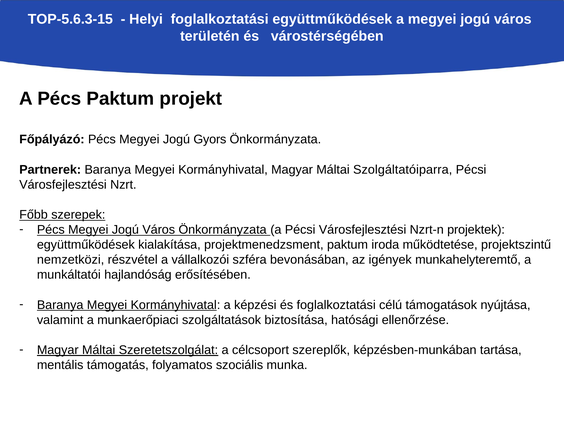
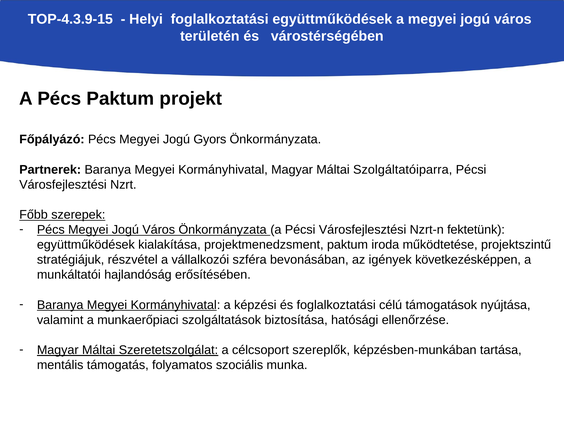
TOP-5.6.3-15: TOP-5.6.3-15 -> TOP-4.3.9-15 (70, 19)
projektek: projektek -> fektetünk (476, 230)
nemzetközi: nemzetközi -> stratégiájuk (71, 260)
munkahelyteremtő: munkahelyteremtő -> következésképpen (468, 260)
